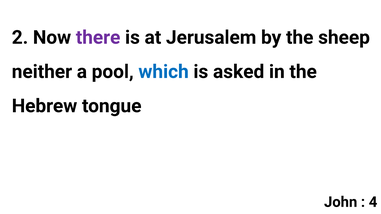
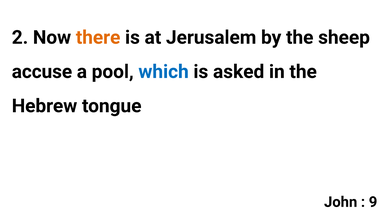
there colour: purple -> orange (98, 38)
neither: neither -> accuse (42, 72)
4: 4 -> 9 (373, 202)
